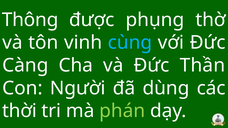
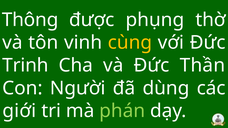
cùng colour: light blue -> yellow (130, 43)
Càng: Càng -> Trinh (25, 65)
thời: thời -> giới (19, 111)
